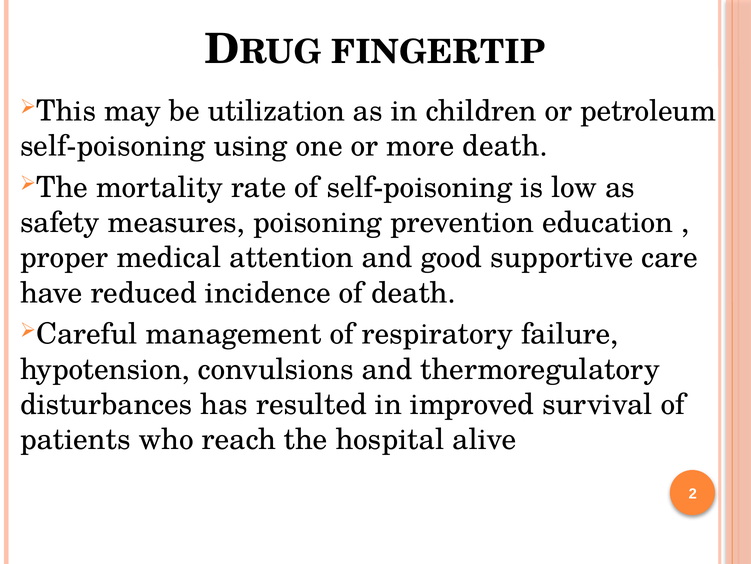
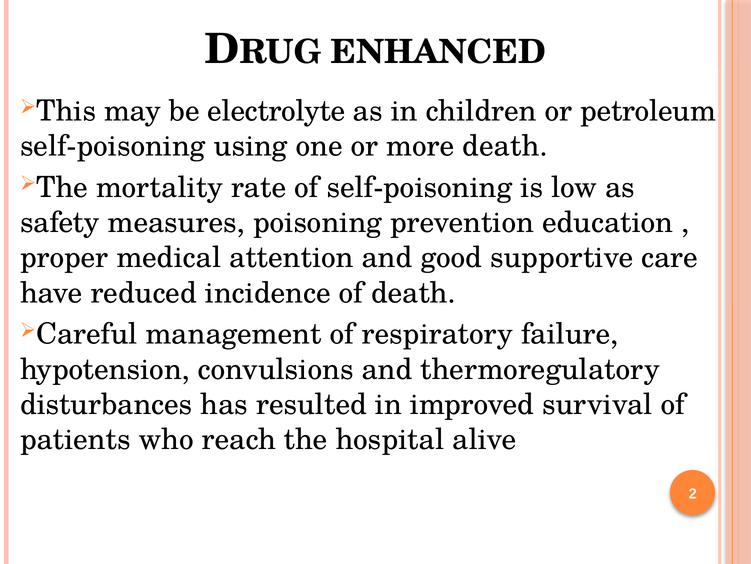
FINGERTIP: FINGERTIP -> ENHANCED (438, 52)
utilization: utilization -> electrolyte (276, 111)
